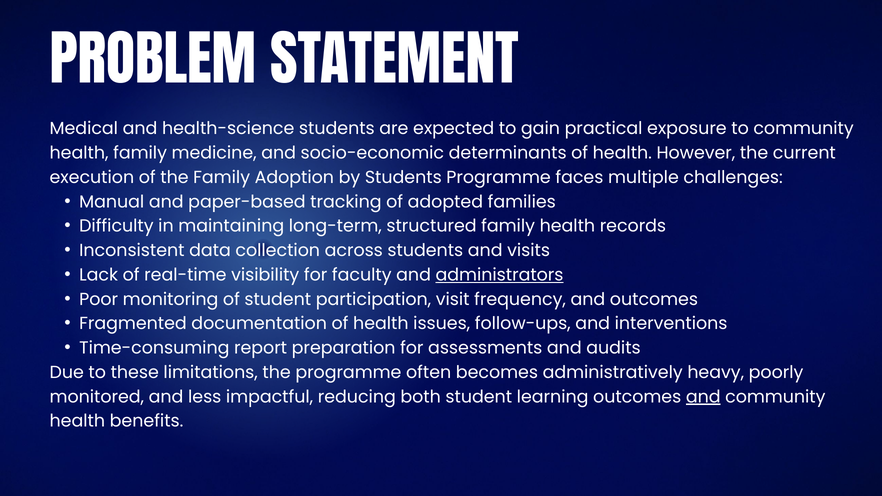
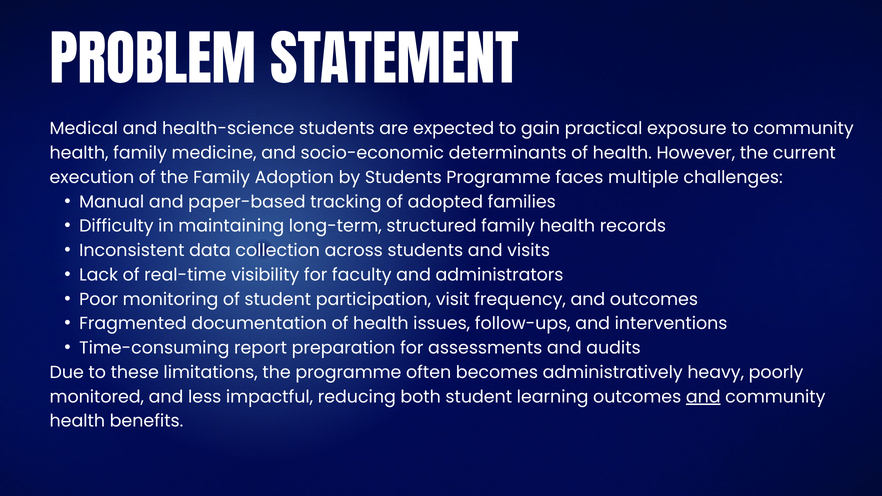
administrators underline: present -> none (500, 275)
